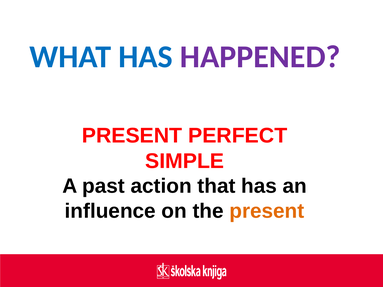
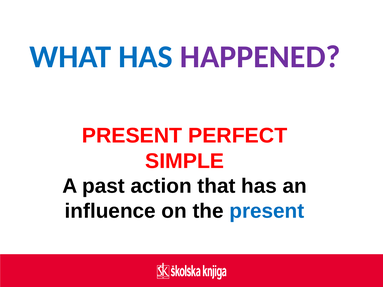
present colour: orange -> blue (267, 211)
